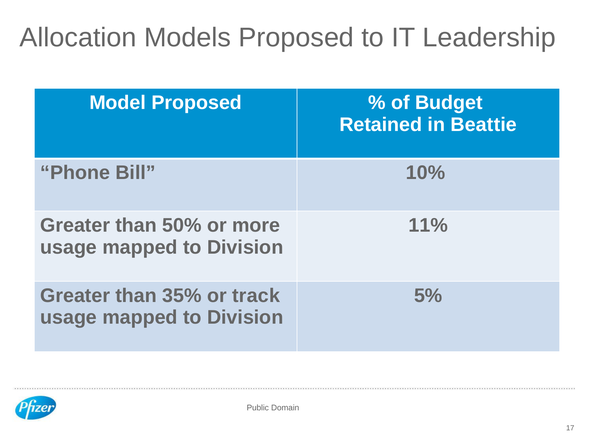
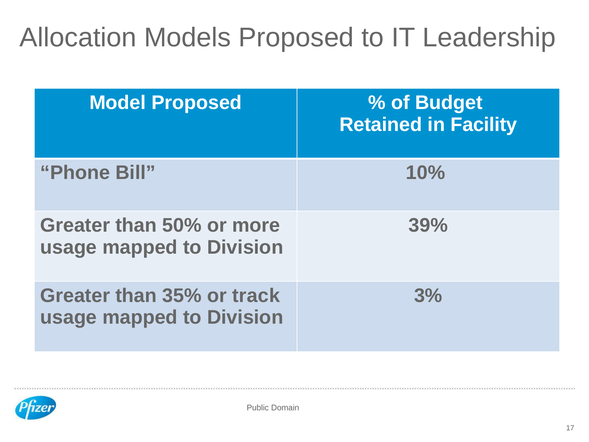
Beattie: Beattie -> Facility (484, 124)
11%: 11% -> 39% (428, 225)
5%: 5% -> 3% (428, 295)
